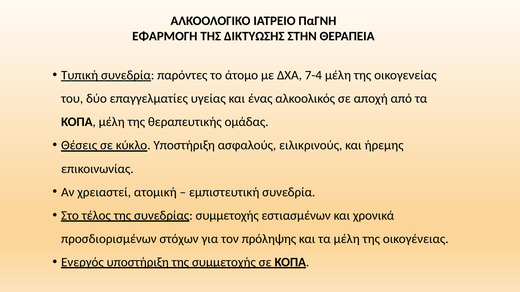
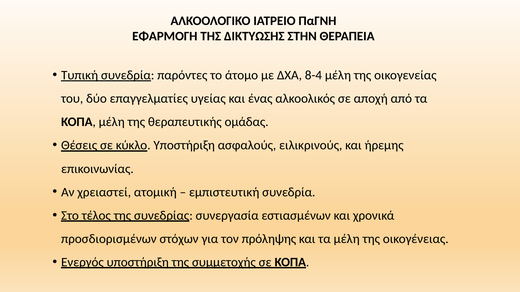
7-4: 7-4 -> 8-4 (313, 75)
συνεδρίας συμμετοχής: συμμετοχής -> συνεργασία (227, 216)
